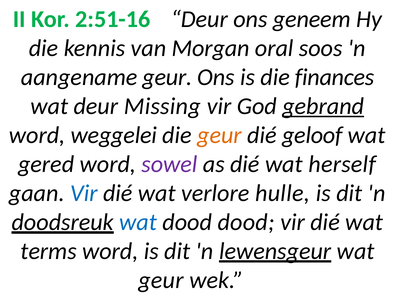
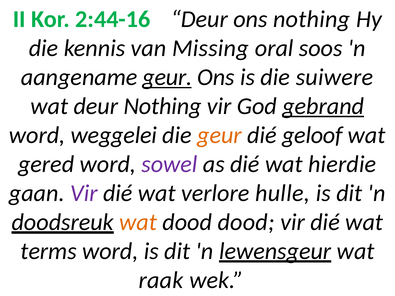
2:51-16: 2:51-16 -> 2:44-16 (113, 19)
ons geneem: geneem -> nothing (312, 19)
Morgan: Morgan -> Missing (210, 48)
geur underline: none -> present (167, 77)
finances: finances -> suiwere (334, 77)
deur Missing: Missing -> Nothing (163, 106)
herself: herself -> hierdie (342, 164)
Vir colour: blue -> purple (84, 193)
wat colour: blue -> orange (138, 222)
geur: geur -> raak (161, 280)
